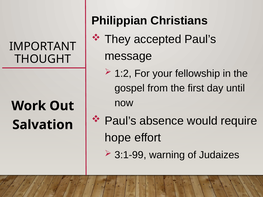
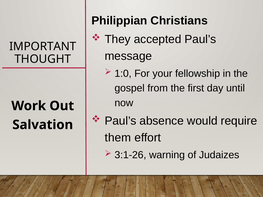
1:2: 1:2 -> 1:0 (123, 74)
hope: hope -> them (118, 138)
3:1-99: 3:1-99 -> 3:1-26 (130, 155)
